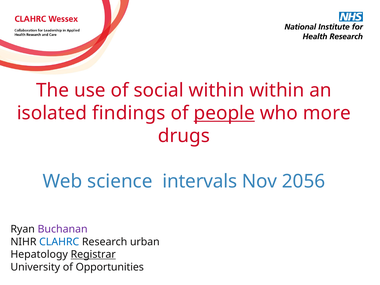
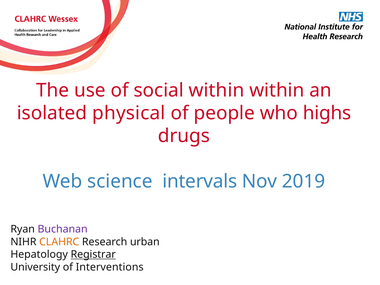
findings: findings -> physical (129, 113)
people underline: present -> none (224, 113)
more: more -> highs (327, 113)
2056: 2056 -> 2019 (304, 181)
CLAHRC colour: blue -> orange (59, 242)
Opportunities: Opportunities -> Interventions (110, 267)
